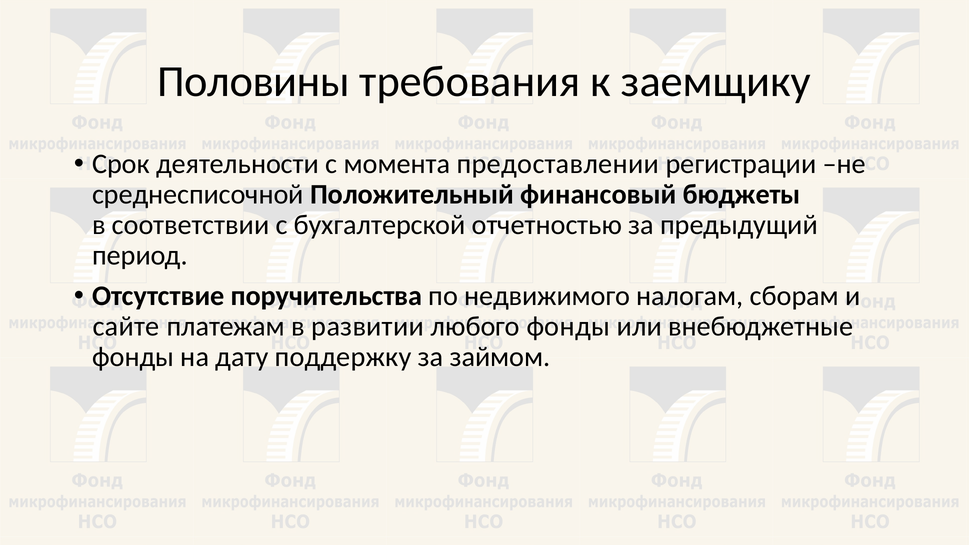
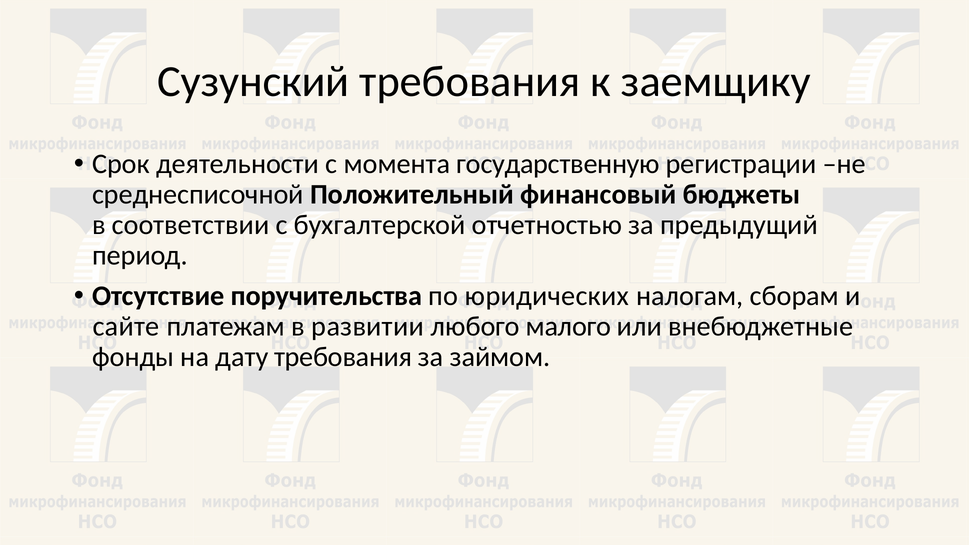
Половины: Половины -> Сузунский (253, 81)
предоставлении: предоставлении -> государственную (558, 164)
недвижимого: недвижимого -> юридических (547, 296)
любого фонды: фонды -> малого (568, 327)
дату поддержку: поддержку -> требования (343, 357)
